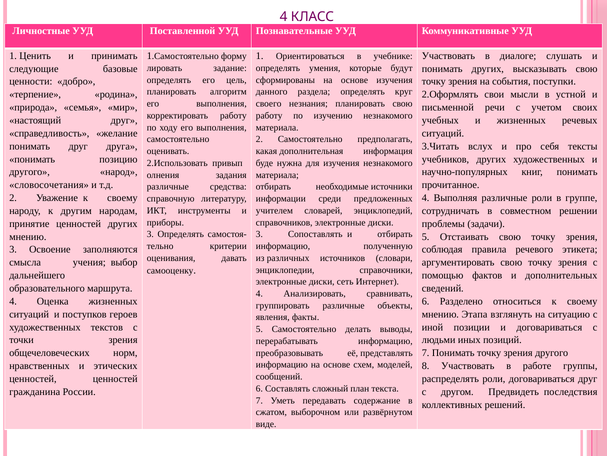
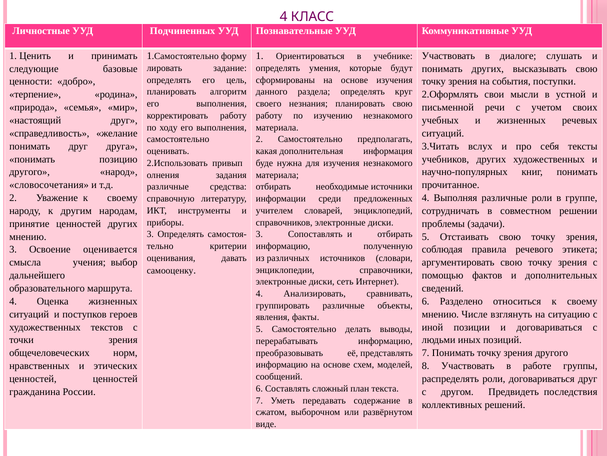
Поставленной: Поставленной -> Подчиненных (182, 31)
заполняются: заполняются -> оценивается (110, 249)
Этапа: Этапа -> Числе (474, 314)
